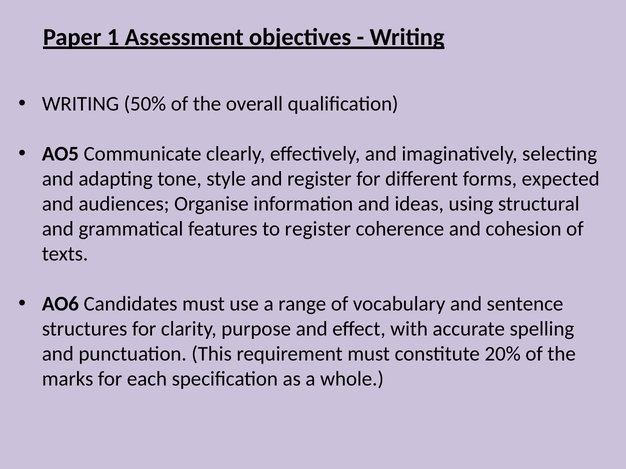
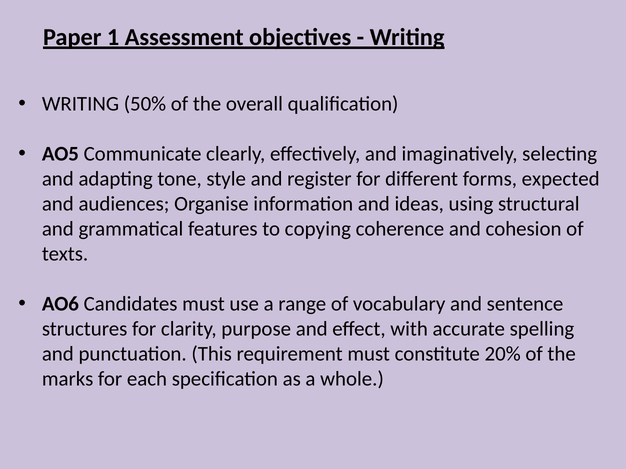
to register: register -> copying (318, 229)
